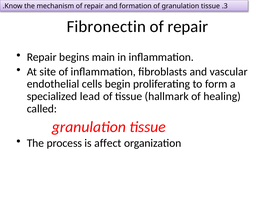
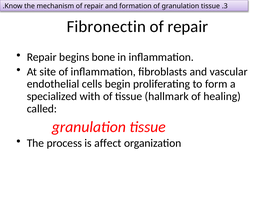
main: main -> bone (104, 57)
lead: lead -> with (90, 96)
